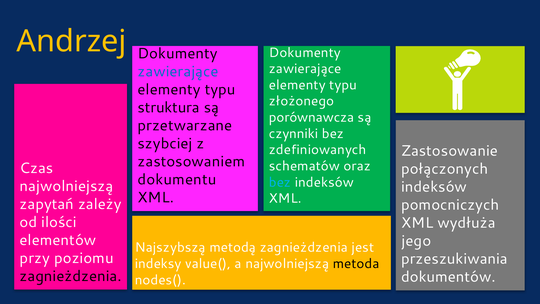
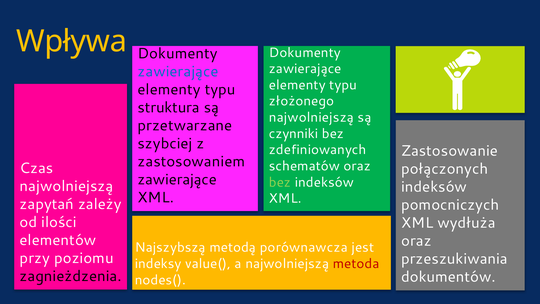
Andrzej: Andrzej -> Wpływa (72, 41)
porównawcza: porównawcza -> najwolniejszą (311, 117)
dokumentu: dokumentu -> zawierające (177, 179)
bez colour: light blue -> light green (280, 182)
jego: jego -> oraz (416, 241)
metodą zagnieżdzenia: zagnieżdzenia -> porównawcza (304, 247)
metoda colour: black -> red (356, 263)
